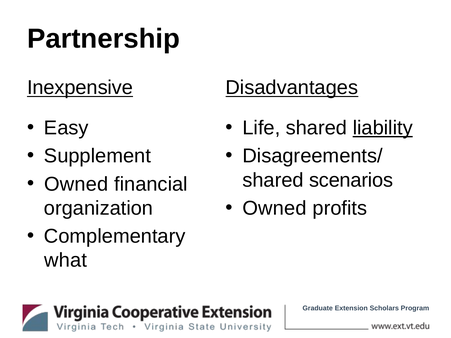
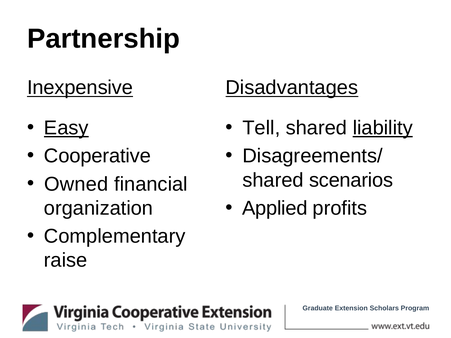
Easy underline: none -> present (66, 128)
Life: Life -> Tell (261, 128)
Supplement: Supplement -> Cooperative (98, 156)
Owned: Owned -> Applied (275, 208)
what: what -> raise (66, 260)
